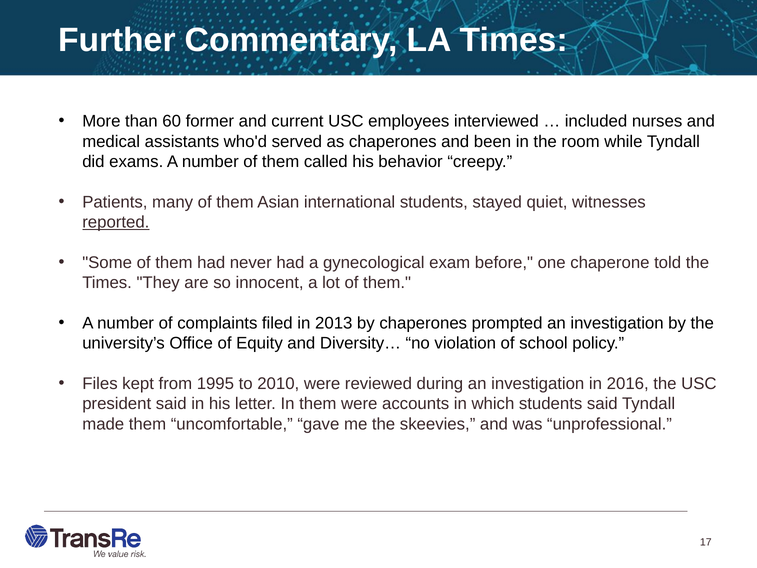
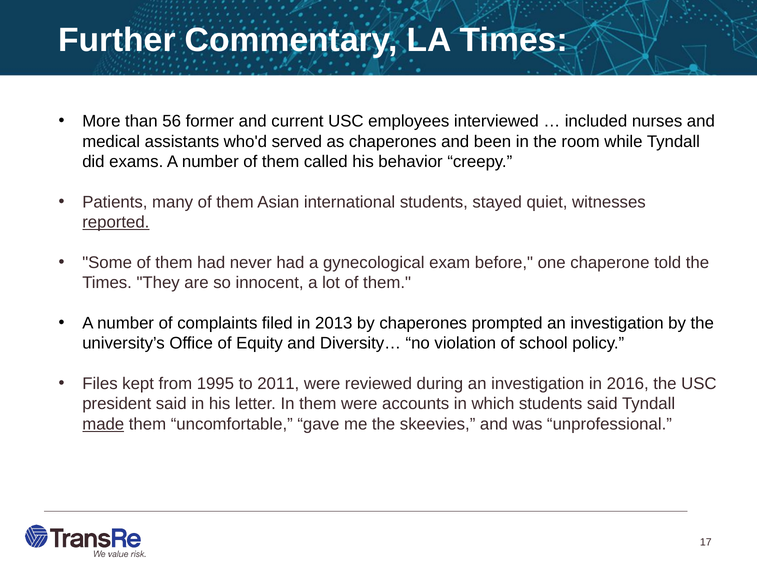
60: 60 -> 56 (172, 121)
2010: 2010 -> 2011 (278, 384)
made underline: none -> present (103, 424)
